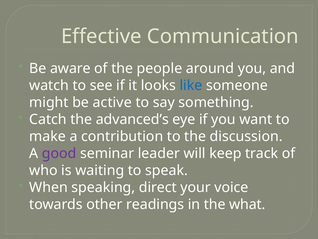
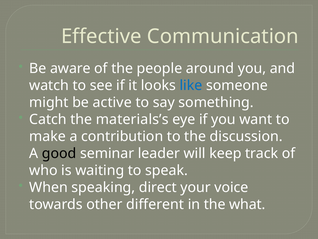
advanced’s: advanced’s -> materials’s (132, 119)
good colour: purple -> black (59, 153)
readings: readings -> different (155, 204)
